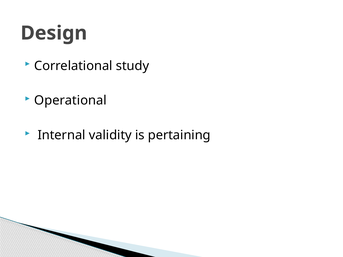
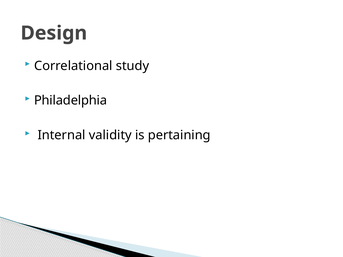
Operational: Operational -> Philadelphia (71, 101)
